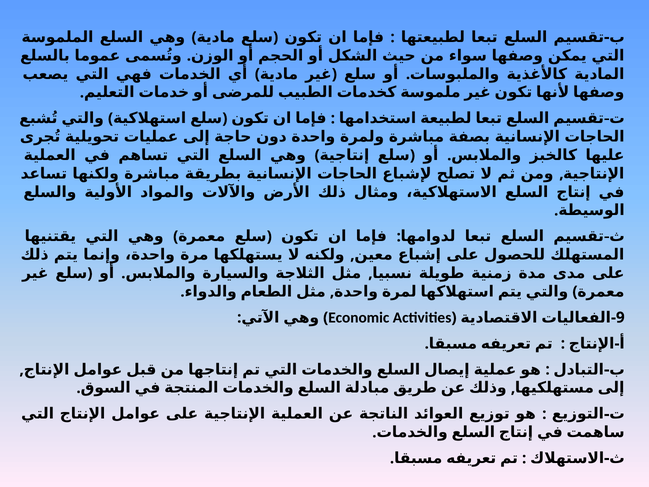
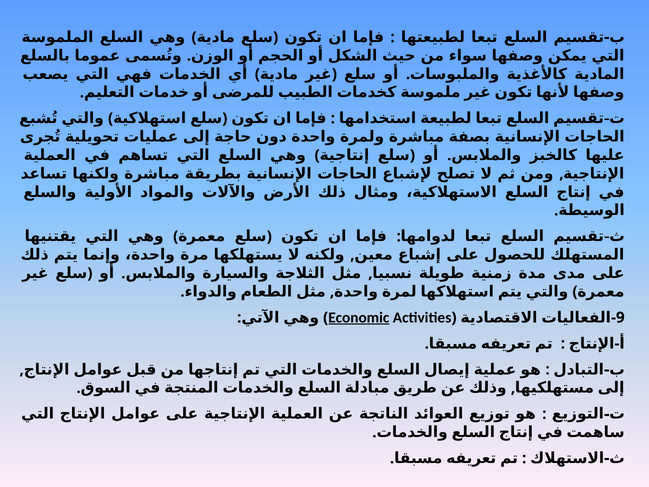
Economic underline: none -> present (359, 317)
